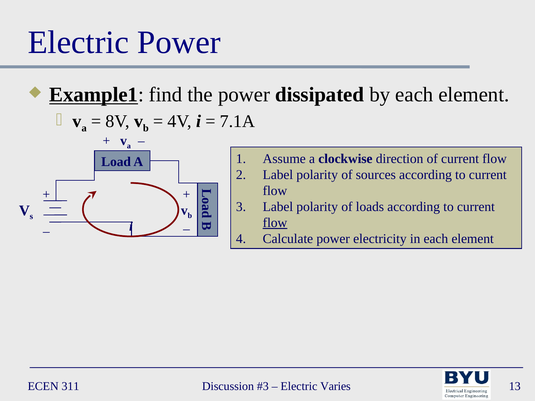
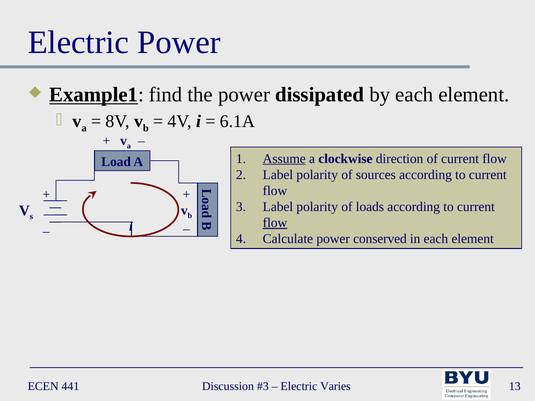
7.1A: 7.1A -> 6.1A (237, 121)
Assume underline: none -> present (284, 159)
electricity: electricity -> conserved (380, 239)
311: 311 -> 441 (70, 386)
